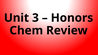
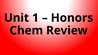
3: 3 -> 1 (35, 18)
